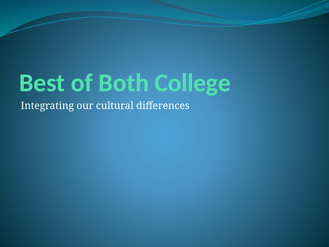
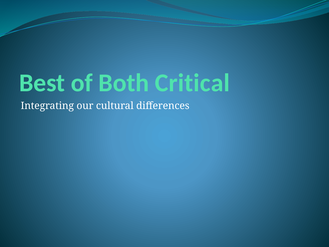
College: College -> Critical (192, 83)
